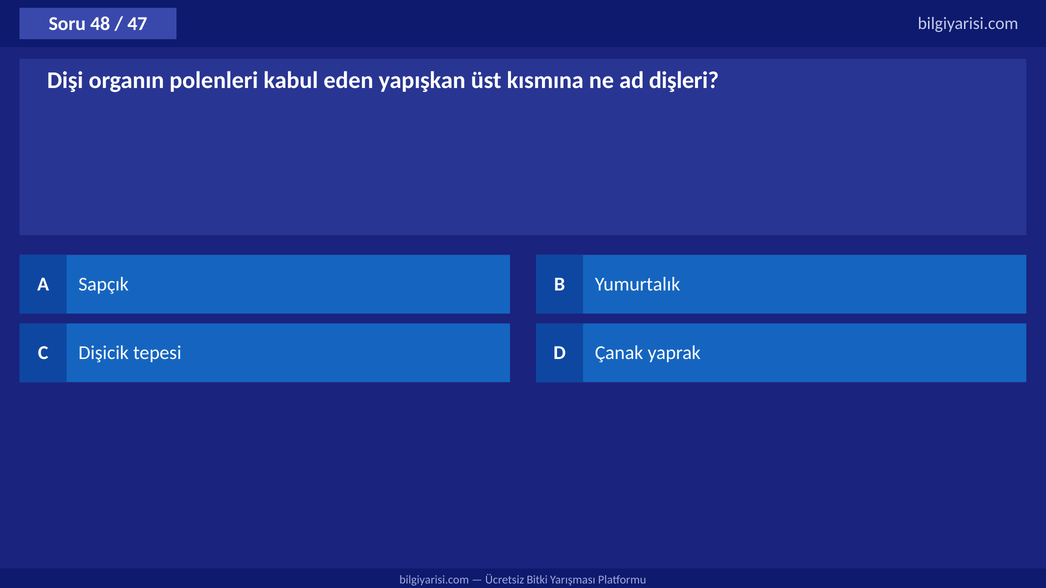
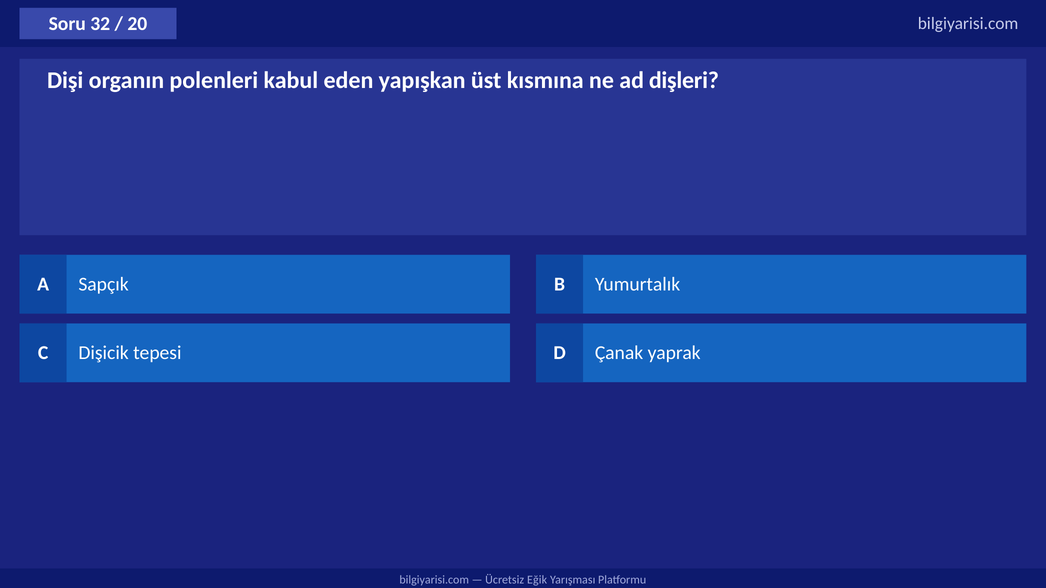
48: 48 -> 32 (100, 24)
47: 47 -> 20 (137, 24)
Bitki: Bitki -> Eğik (537, 580)
